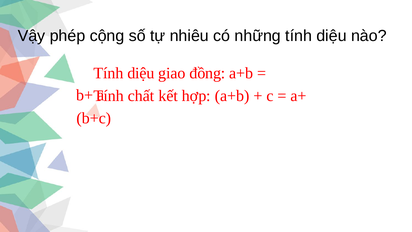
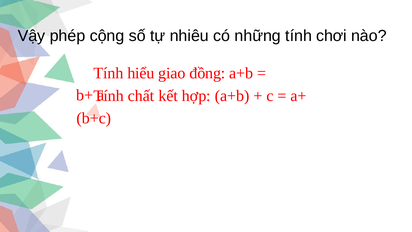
những tính diệu: diệu -> chơi (332, 36)
diệu: diệu -> hiểu (141, 73)
